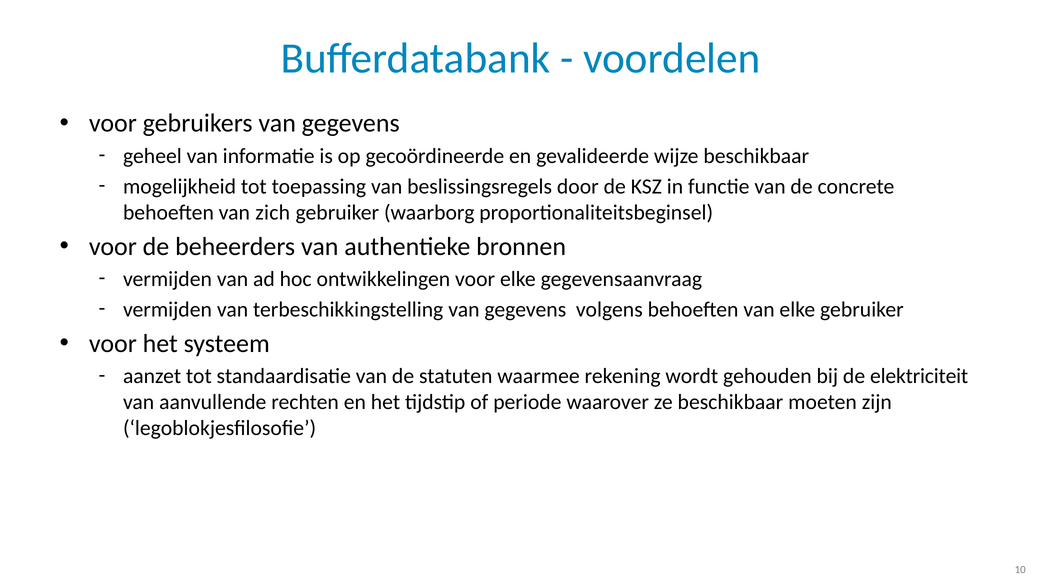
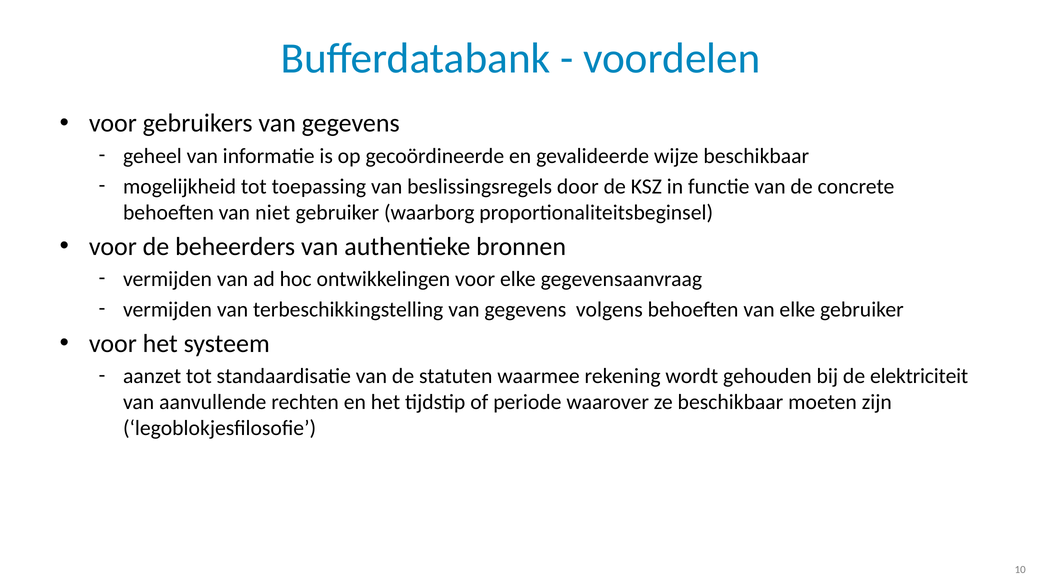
zich: zich -> niet (273, 212)
